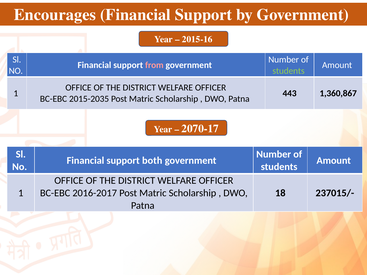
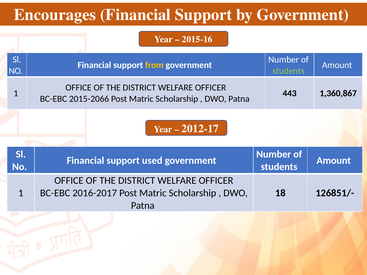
from colour: pink -> yellow (154, 65)
2015-2035: 2015-2035 -> 2015-2066 (89, 99)
2070-17: 2070-17 -> 2012-17 (200, 129)
both: both -> used (152, 161)
237015/-: 237015/- -> 126851/- (335, 193)
